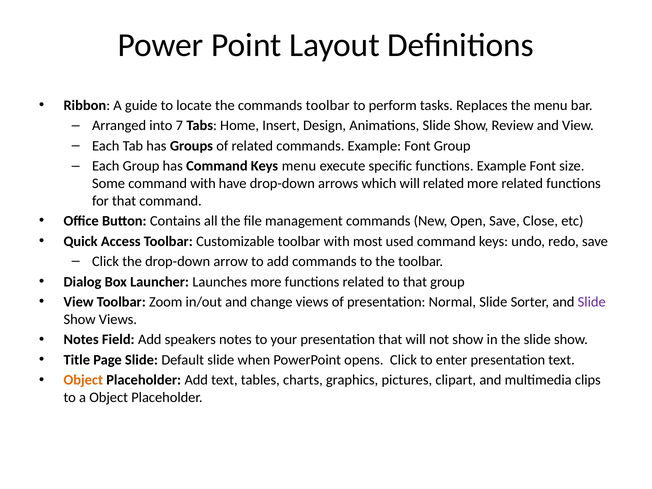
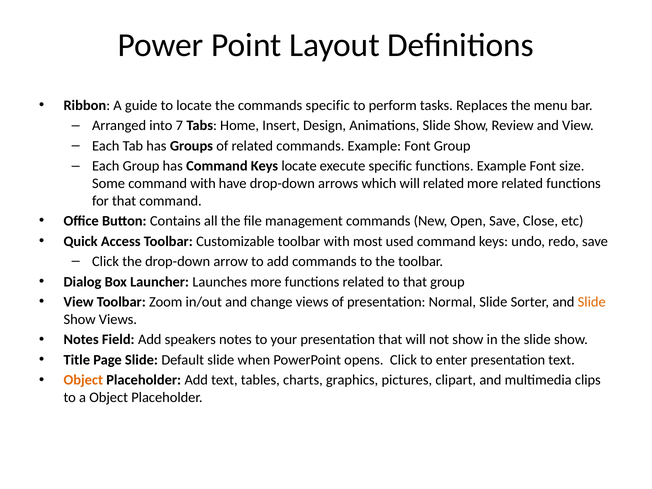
commands toolbar: toolbar -> specific (328, 105)
Keys menu: menu -> locate (299, 166)
Slide colour: purple -> orange (592, 302)
